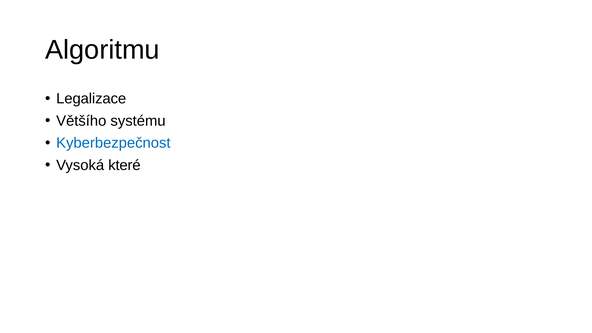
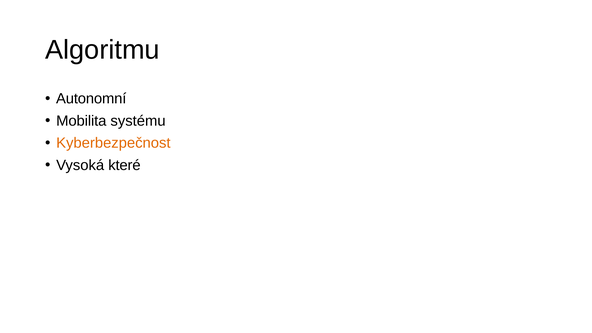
Legalizace: Legalizace -> Autonomní (91, 99)
Většího: Většího -> Mobilita (81, 121)
Kyberbezpečnost colour: blue -> orange (113, 143)
